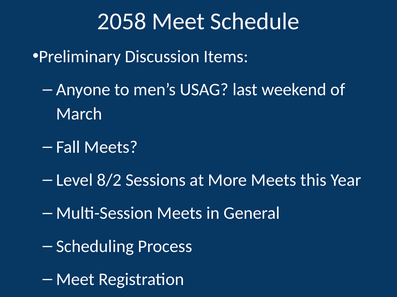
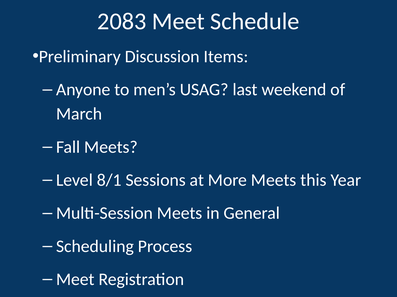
2058: 2058 -> 2083 (122, 22)
8/2: 8/2 -> 8/1 (109, 181)
